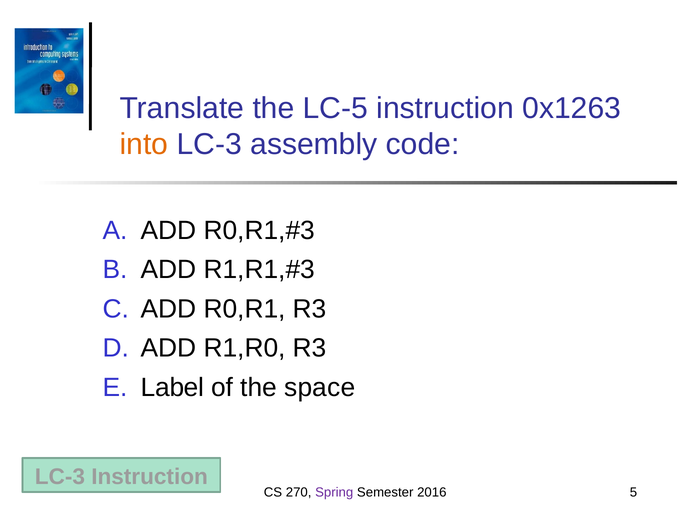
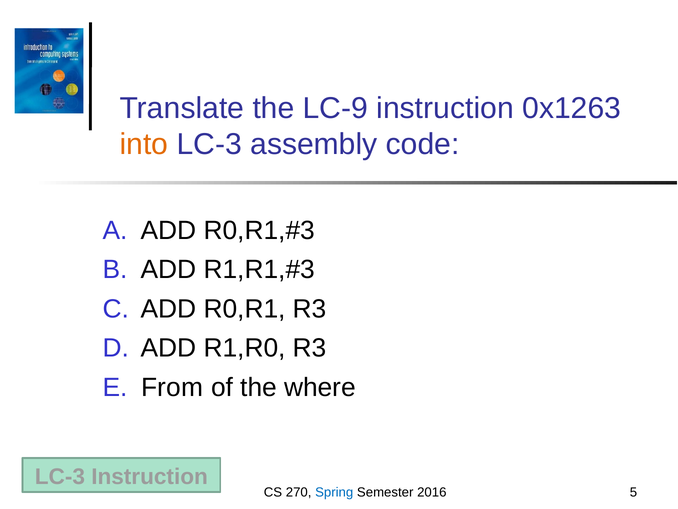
LC-5: LC-5 -> LC-9 (335, 108)
Label: Label -> From (172, 387)
space: space -> where (320, 387)
Spring colour: purple -> blue (334, 492)
